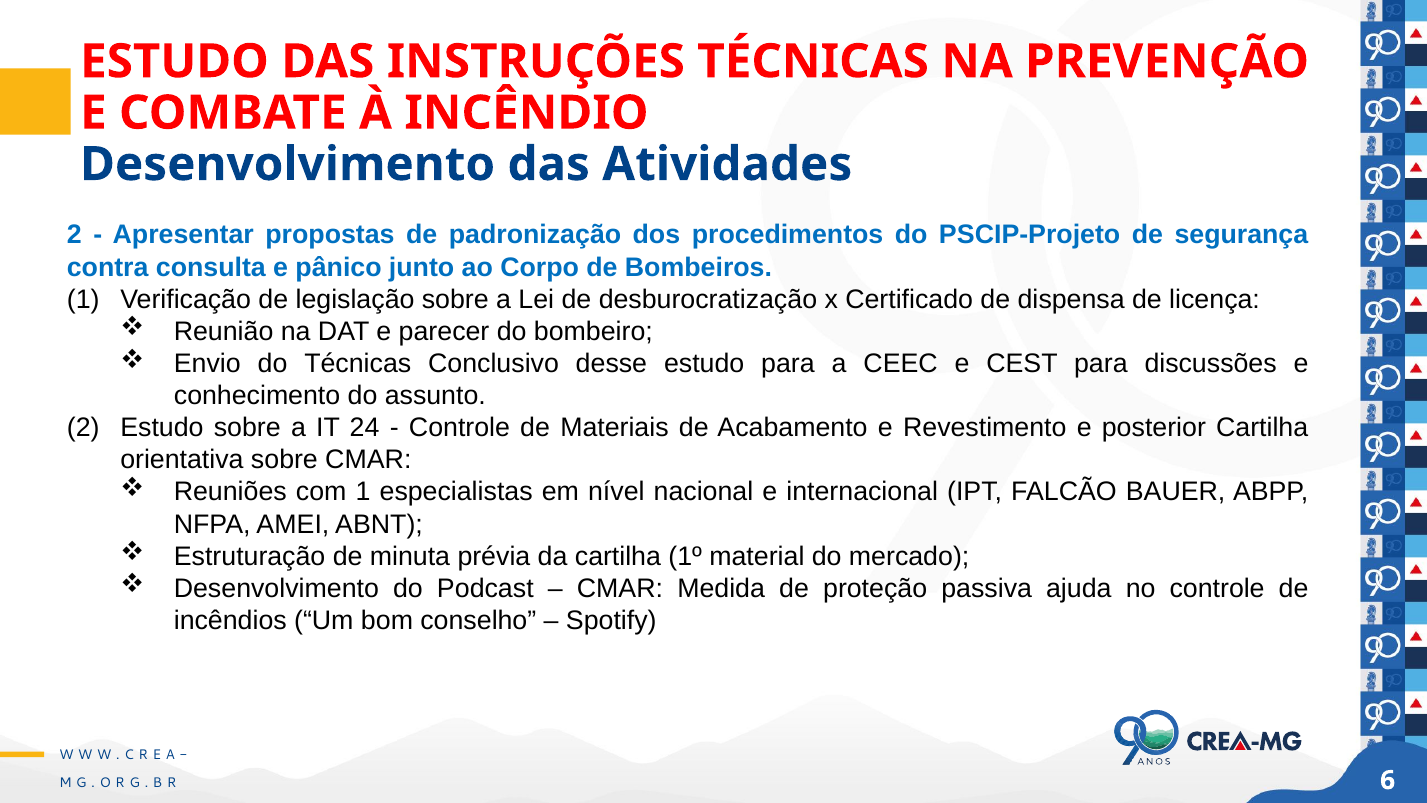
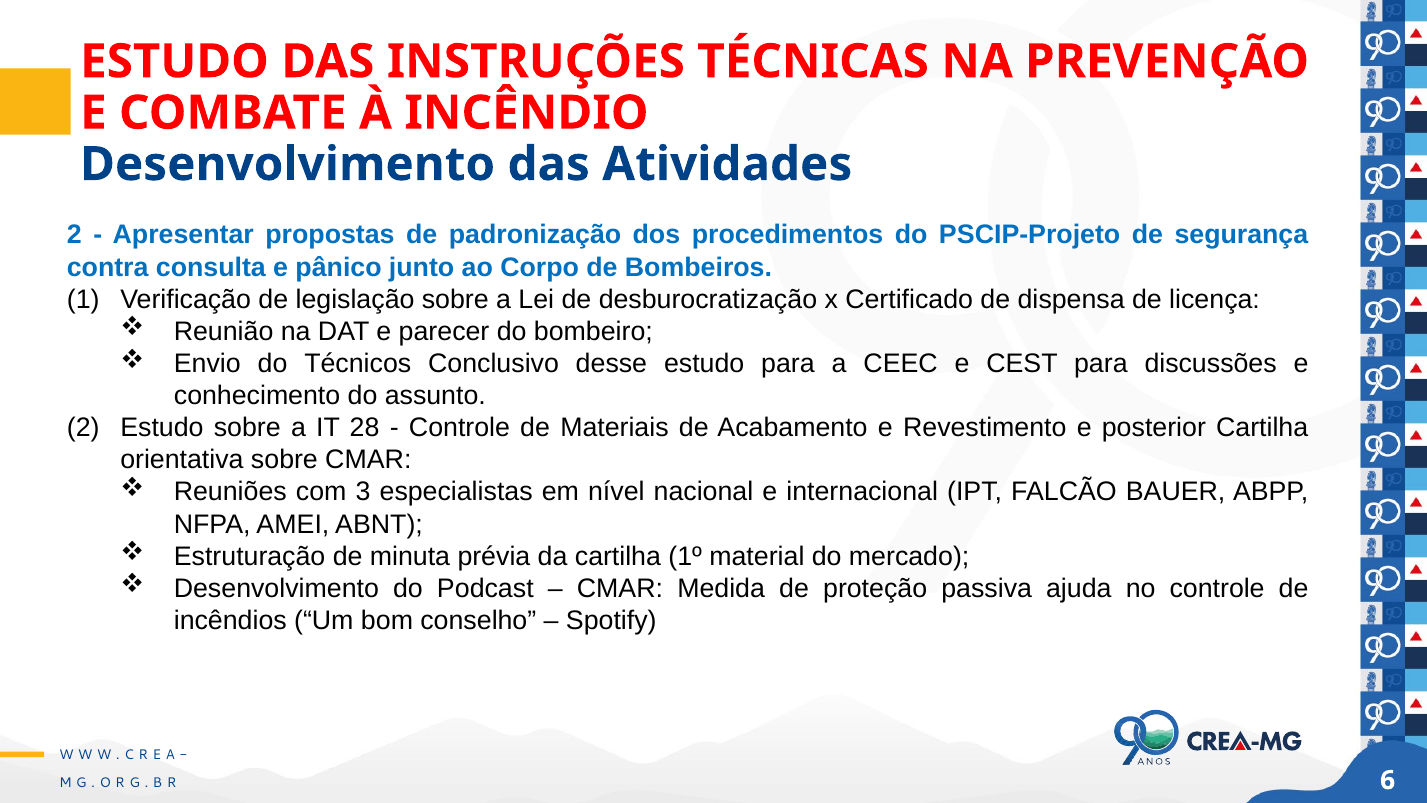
do Técnicas: Técnicas -> Técnicos (358, 363)
24: 24 -> 28 (365, 428)
com 1: 1 -> 3 (363, 492)
